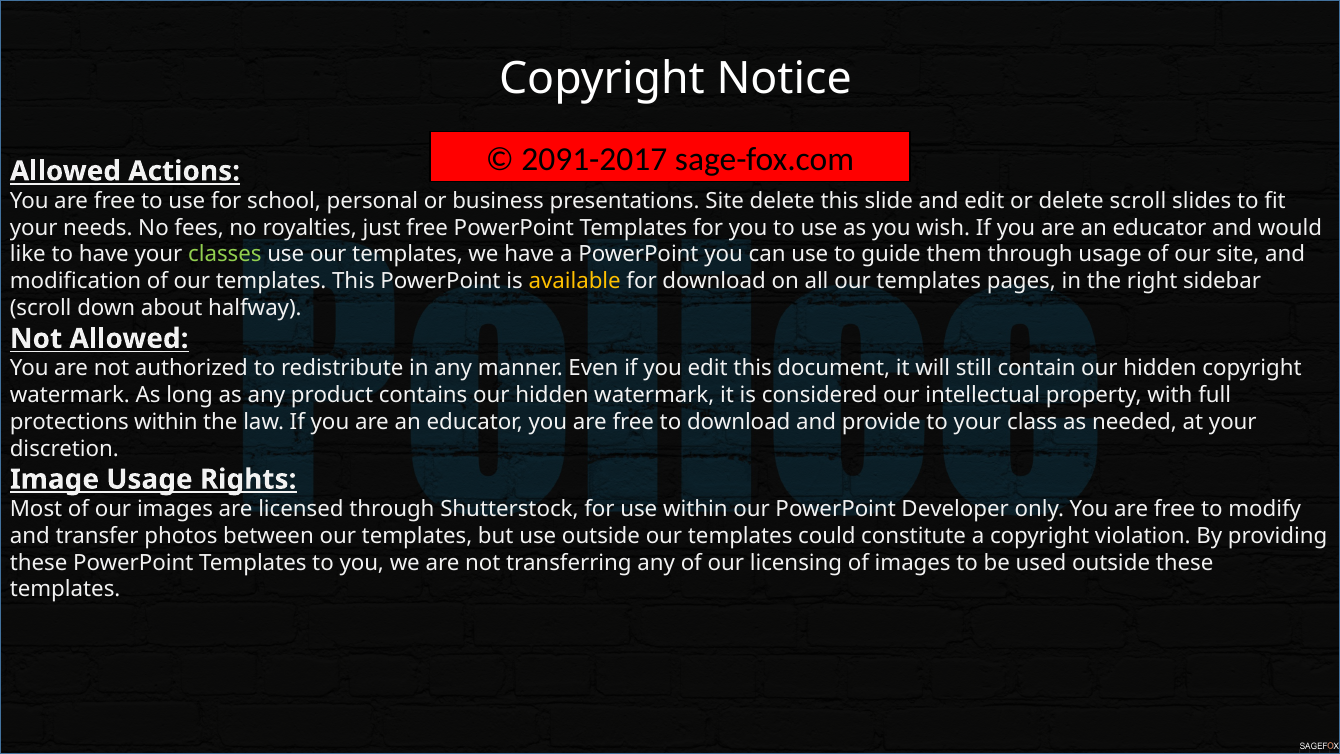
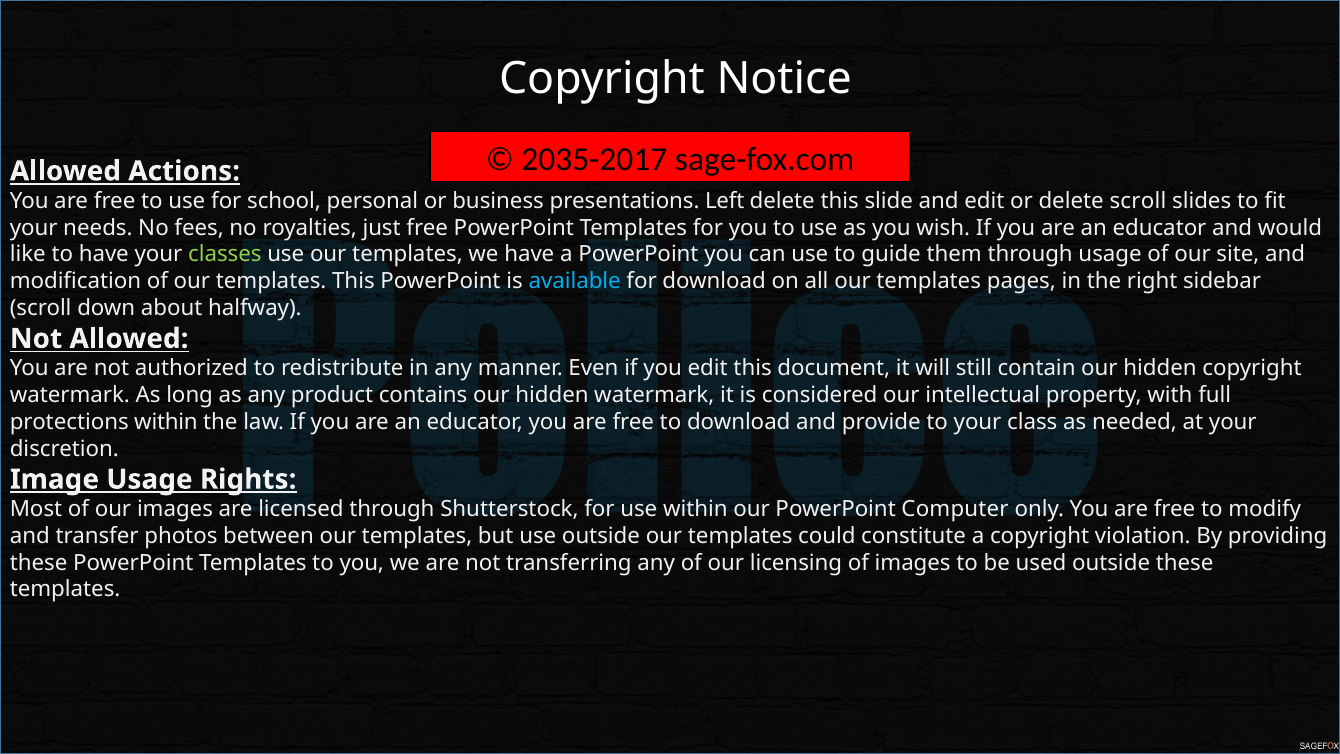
2091-2017: 2091-2017 -> 2035-2017 (594, 159)
presentations Site: Site -> Left (725, 201)
available colour: yellow -> light blue (575, 281)
Developer: Developer -> Computer (955, 509)
